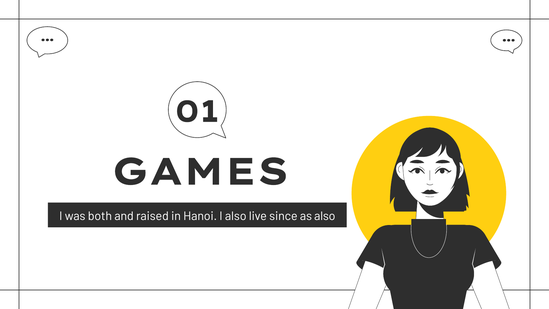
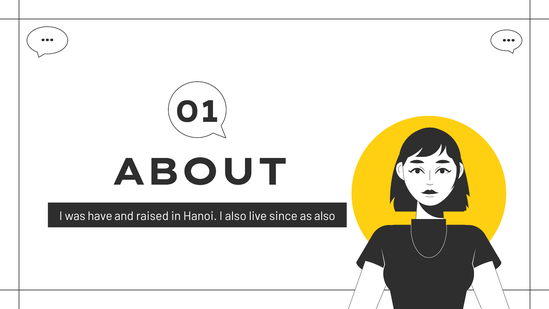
GAMES: GAMES -> ABOUT (200, 172)
both: both -> have (100, 216)
